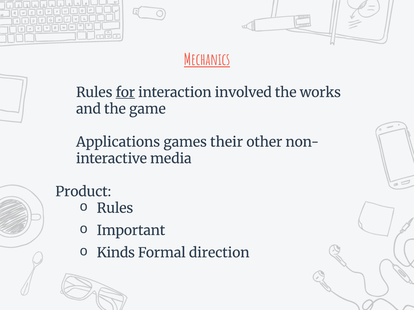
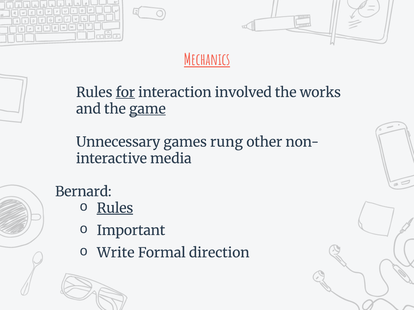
game underline: none -> present (147, 109)
Applications: Applications -> Unnecessary (118, 142)
their: their -> rung (227, 142)
Product: Product -> Bernard (83, 192)
Rules underline: none -> present (115, 209)
Kinds: Kinds -> Write (116, 253)
